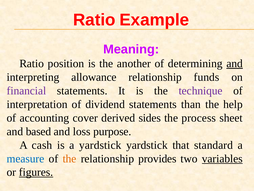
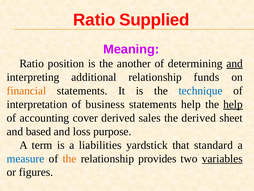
Example: Example -> Supplied (154, 20)
allowance: allowance -> additional (94, 77)
financial colour: purple -> orange (26, 91)
technique colour: purple -> blue (201, 91)
dividend: dividend -> business (105, 104)
statements than: than -> help (191, 104)
help underline: none -> present (233, 104)
sides: sides -> sales (150, 118)
the process: process -> derived (199, 118)
cash: cash -> term (42, 145)
a yardstick: yardstick -> liabilities (100, 145)
figures underline: present -> none (36, 172)
